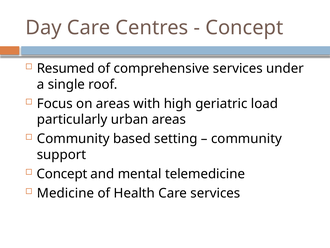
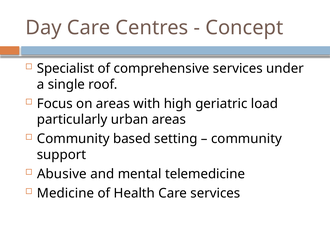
Resumed: Resumed -> Specialist (66, 68)
Concept: Concept -> Abusive (62, 174)
